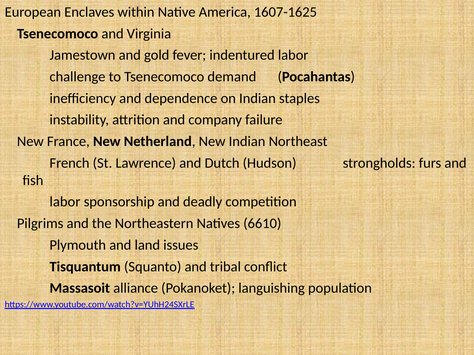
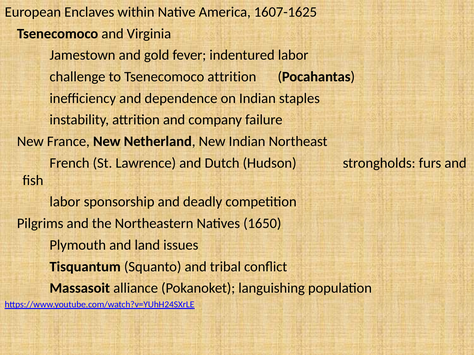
Tsenecomoco demand: demand -> attrition (232, 77)
6610: 6610 -> 1650 (262, 224)
